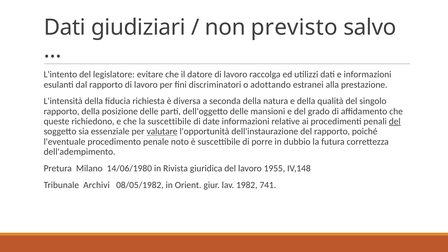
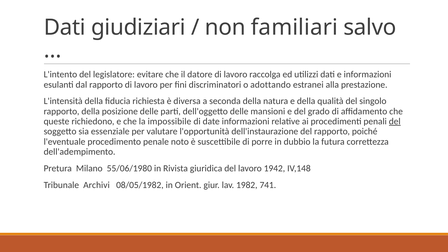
previsto: previsto -> familiari (294, 27)
la suscettibile: suscettibile -> impossibile (169, 121)
valutare underline: present -> none (162, 132)
14/06/1980: 14/06/1980 -> 55/06/1980 (129, 168)
1955: 1955 -> 1942 (274, 168)
